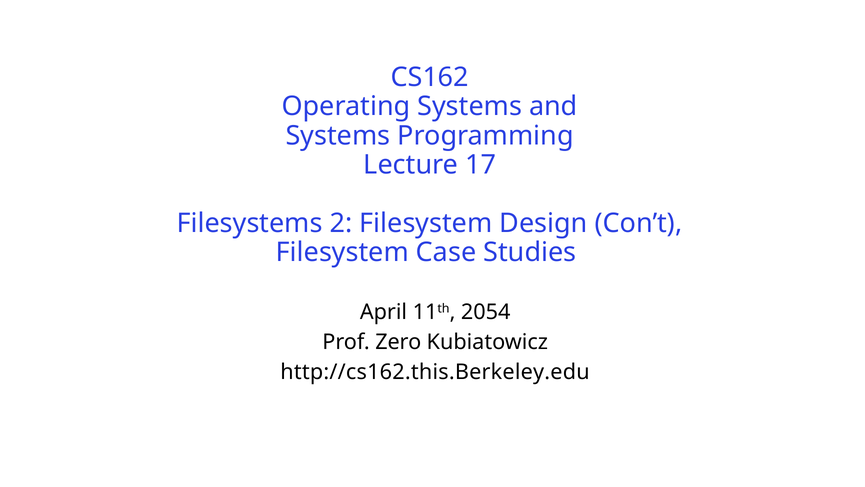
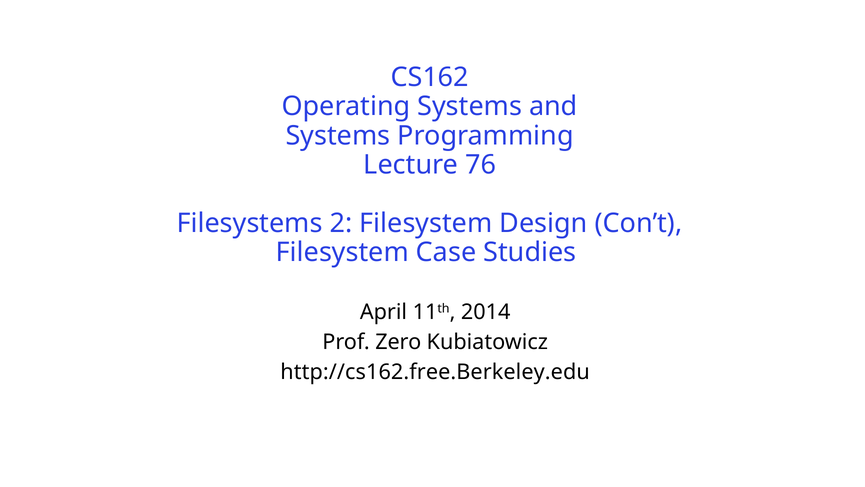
17: 17 -> 76 (481, 165)
2054: 2054 -> 2014 (486, 312)
http://cs162.this.Berkeley.edu: http://cs162.this.Berkeley.edu -> http://cs162.free.Berkeley.edu (435, 372)
